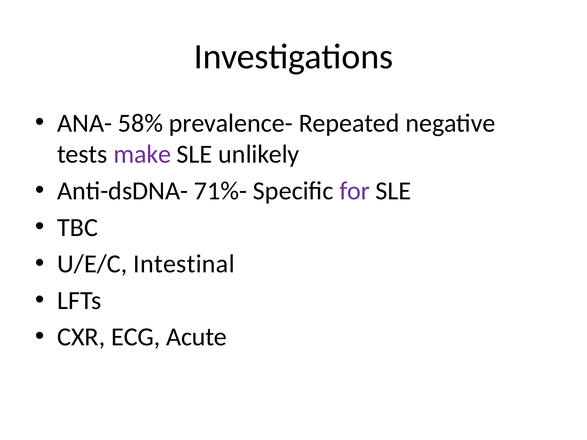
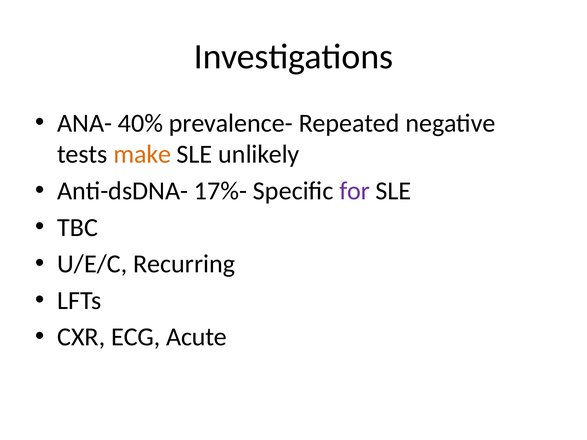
58%: 58% -> 40% (141, 123)
make colour: purple -> orange (142, 154)
71%-: 71%- -> 17%- (220, 191)
Intestinal: Intestinal -> Recurring (184, 264)
